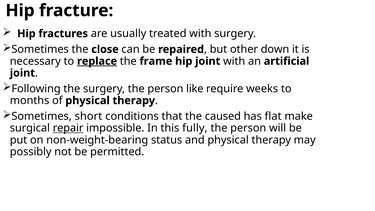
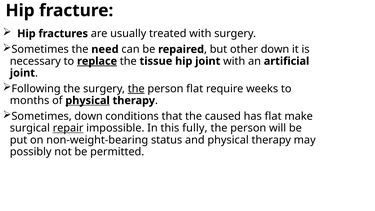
close: close -> need (105, 49)
frame: frame -> tissue (156, 61)
the underline: none -> present (136, 89)
person like: like -> flat (195, 89)
physical underline: none -> present (88, 100)
Sometimes short: short -> down (89, 116)
